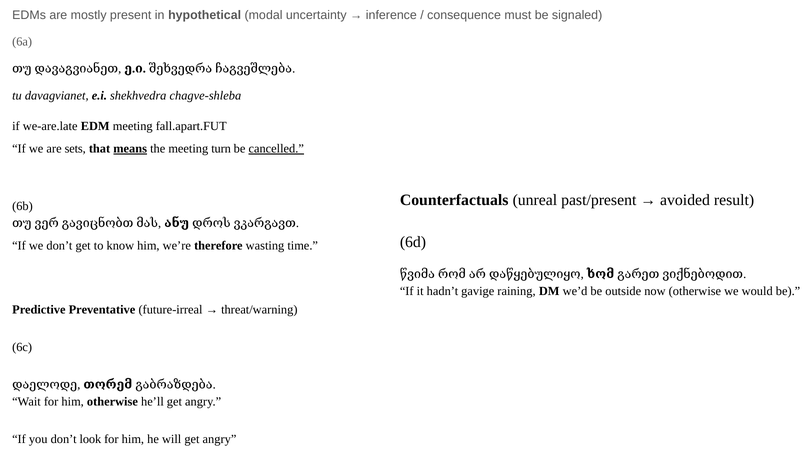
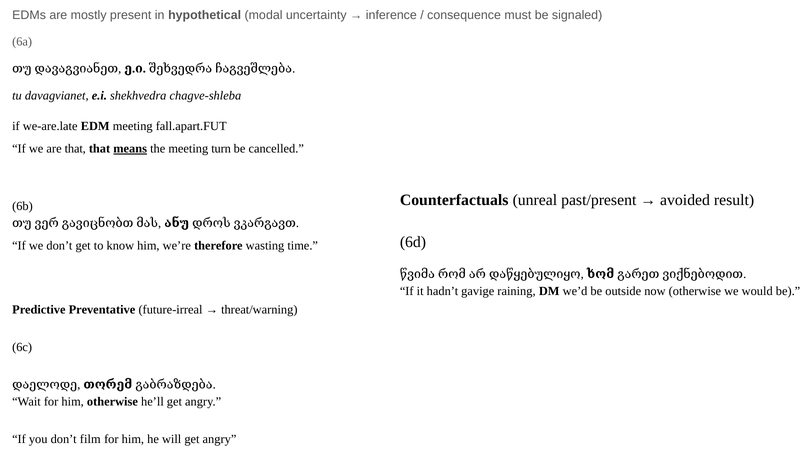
are sets: sets -> that (75, 148)
cancelled underline: present -> none (276, 148)
look: look -> film (90, 439)
